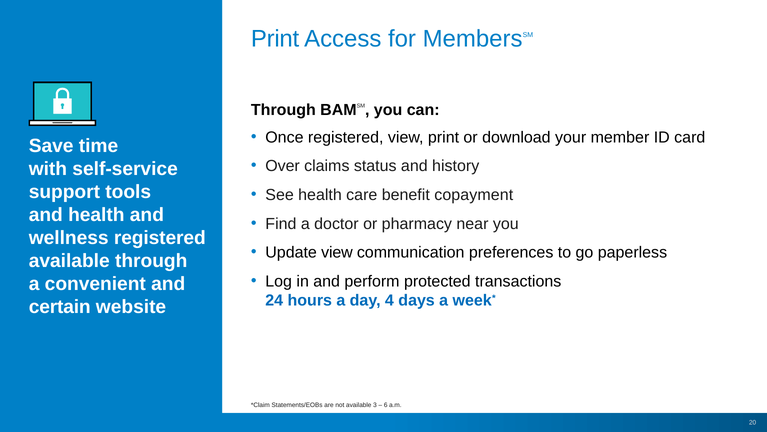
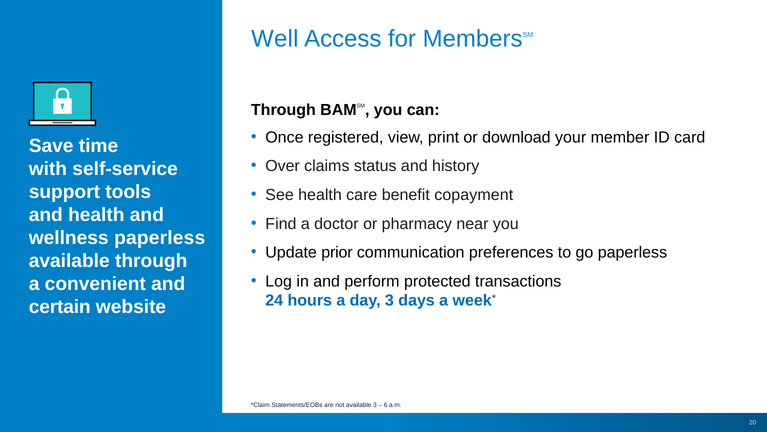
Print: Print -> Well (275, 39)
wellness registered: registered -> paperless (160, 238)
Update view: view -> prior (337, 252)
day 4: 4 -> 3 (389, 300)
